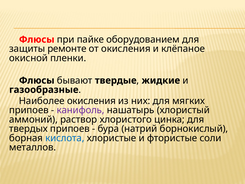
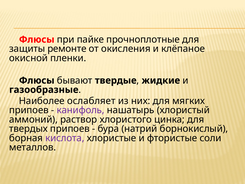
оборудованием: оборудованием -> прочноплотные (143, 39)
Наиболее окисления: окисления -> ослабляет (91, 101)
кислота colour: blue -> purple (65, 138)
